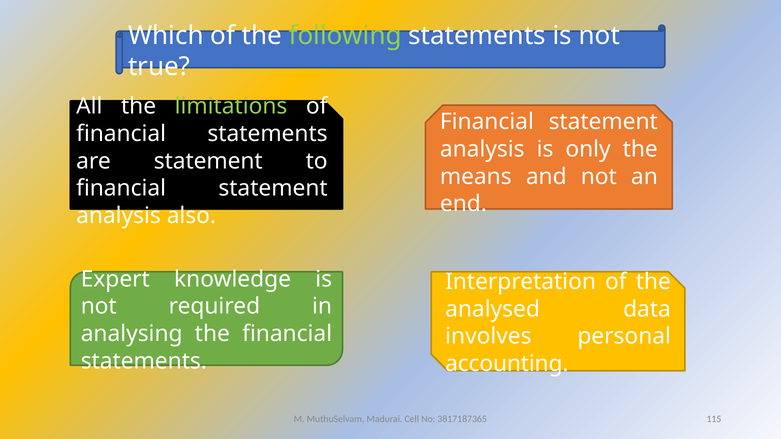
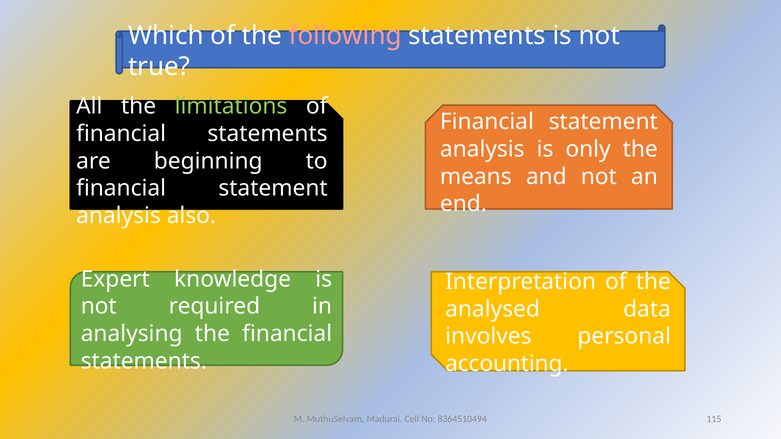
following colour: light green -> pink (345, 36)
are statement: statement -> beginning (208, 161)
3817187365: 3817187365 -> 8364510494 (462, 419)
